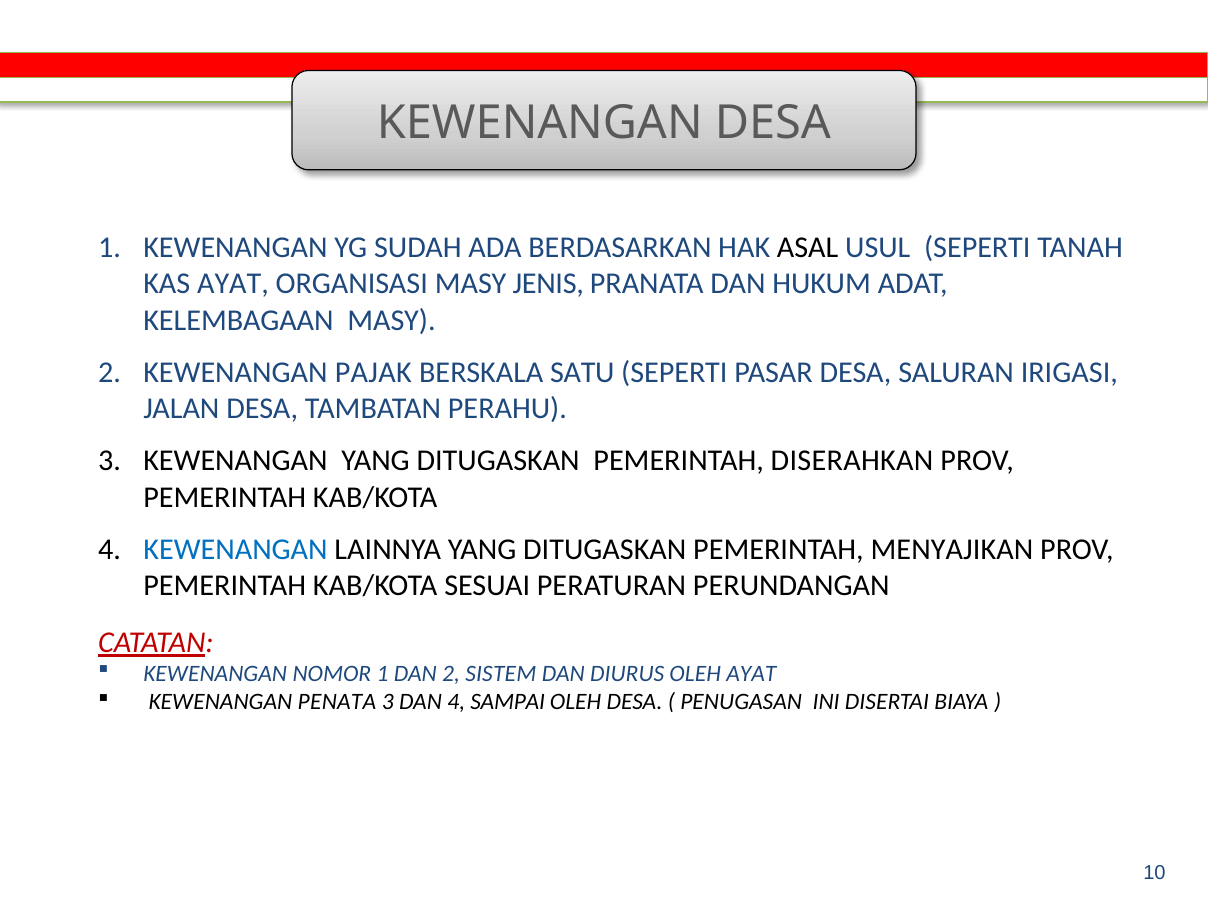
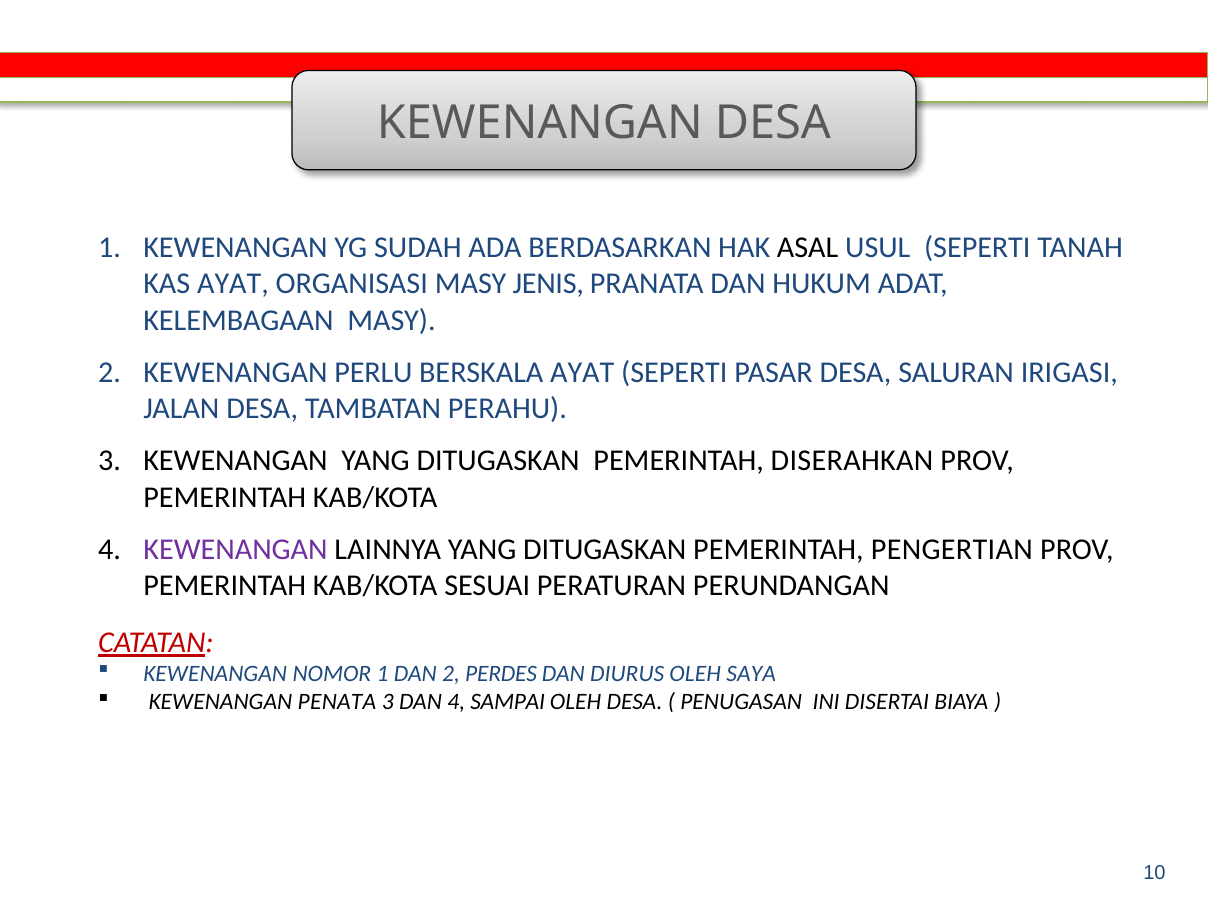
PAJAK: PAJAK -> PERLU (374, 372)
BERSKALA SATU: SATU -> AYAT (582, 372)
KEWENANGAN colour: blue -> purple (236, 550)
MENYAJIKAN: MENYAJIKAN -> PENGERTIAN (952, 550)
SISTEM: SISTEM -> PERDES (501, 674)
OLEH AYAT: AYAT -> SAYA (751, 674)
